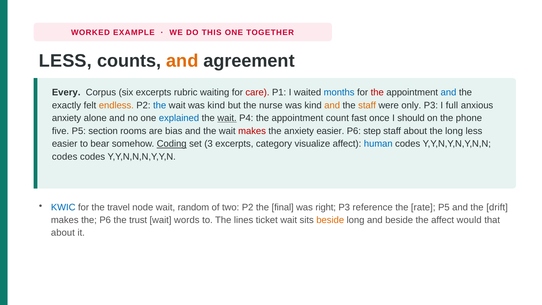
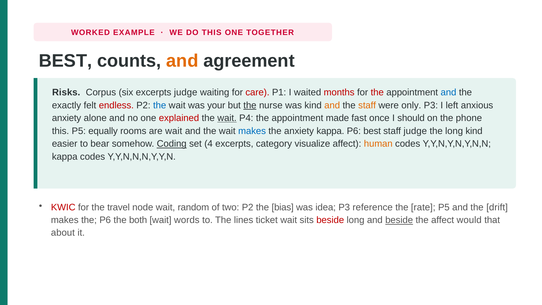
LESS: LESS -> BEST (65, 61)
Every: Every -> Risks (66, 92)
excerpts rubric: rubric -> judge (186, 92)
months colour: blue -> red (339, 92)
endless colour: orange -> red (116, 105)
wait was kind: kind -> your (216, 105)
the underline: none -> present (250, 105)
full: full -> left (452, 105)
explained colour: blue -> red (179, 118)
count: count -> made (337, 118)
five: five -> this (61, 131)
section: section -> equally (103, 131)
are bias: bias -> wait (174, 131)
makes colour: red -> blue (252, 131)
anxiety easier: easier -> kappa (330, 131)
P6 step: step -> best (372, 131)
staff about: about -> judge (415, 131)
long less: less -> kind (474, 131)
3: 3 -> 4 (209, 144)
human colour: blue -> orange (378, 144)
codes: codes -> kappa (65, 157)
KWIC colour: blue -> red (63, 207)
final: final -> bias (283, 207)
right: right -> idea (326, 207)
trust: trust -> both (138, 220)
beside colour: orange -> red (330, 220)
beside underline: none -> present (399, 220)
